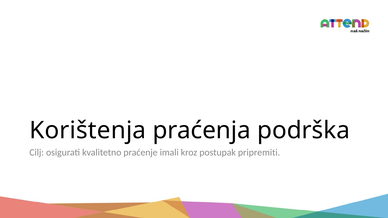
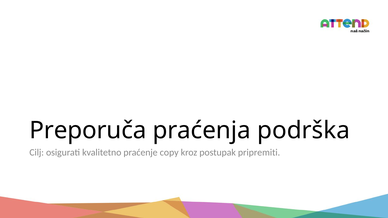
Korištenja: Korištenja -> Preporuča (88, 130)
imali: imali -> copy (169, 153)
